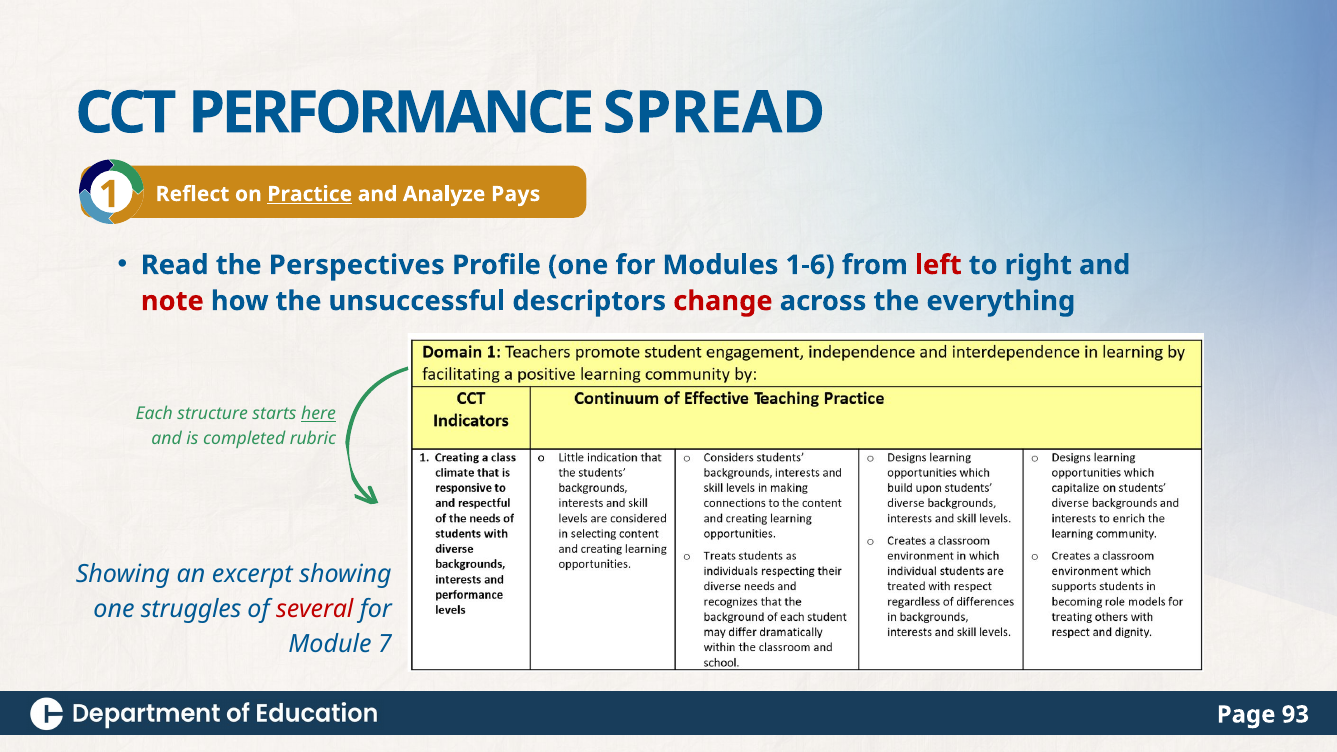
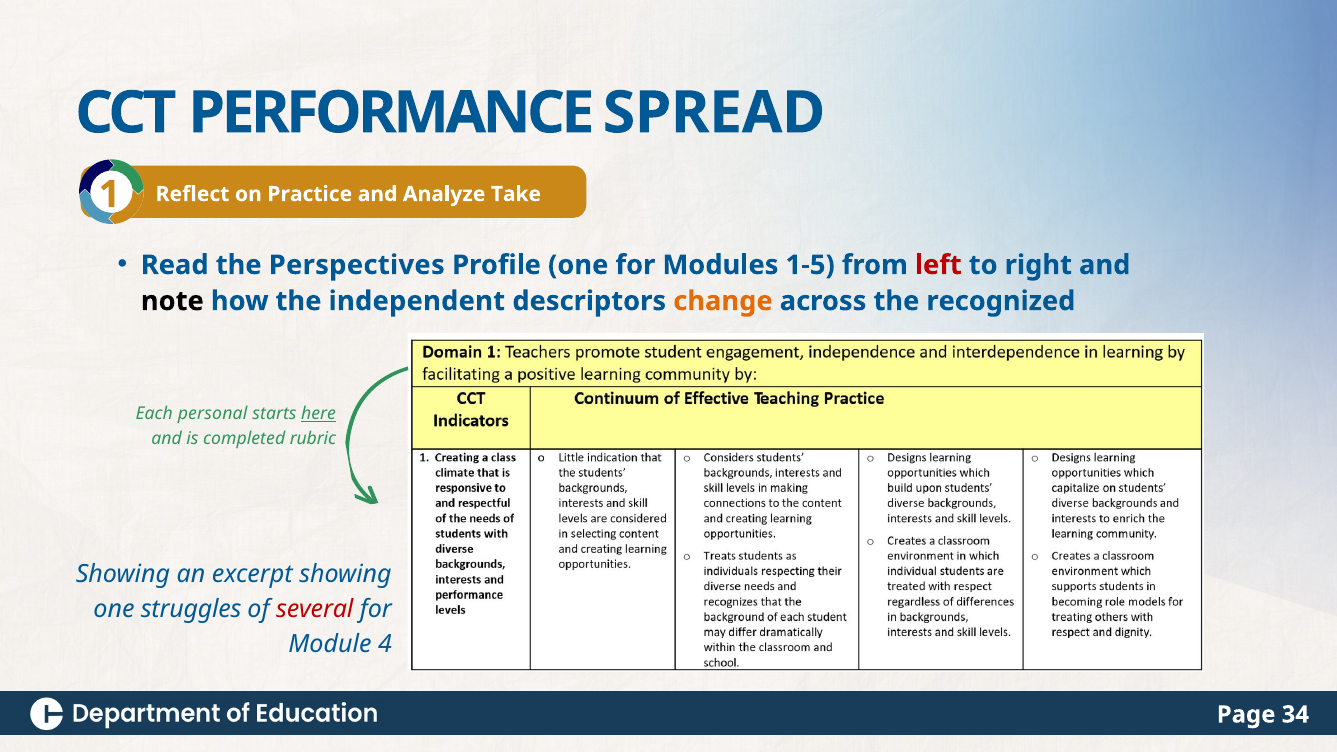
Practice underline: present -> none (310, 194)
Pays: Pays -> Take (516, 194)
1-6: 1-6 -> 1-5 (810, 265)
note colour: red -> black (172, 301)
unsuccessful: unsuccessful -> independent (417, 301)
change colour: red -> orange (723, 301)
everything: everything -> recognized (1001, 301)
structure: structure -> personal (213, 414)
7: 7 -> 4 (385, 644)
93: 93 -> 34 (1295, 715)
